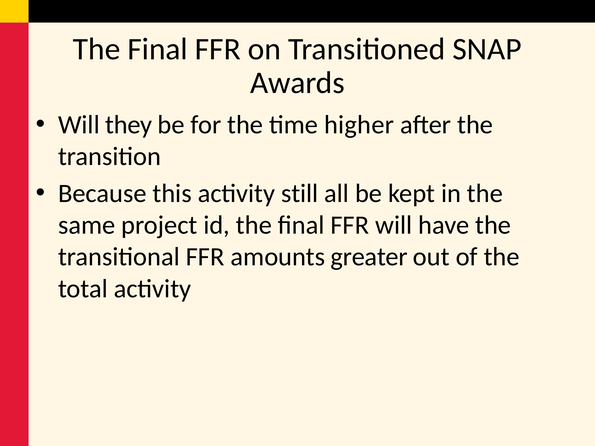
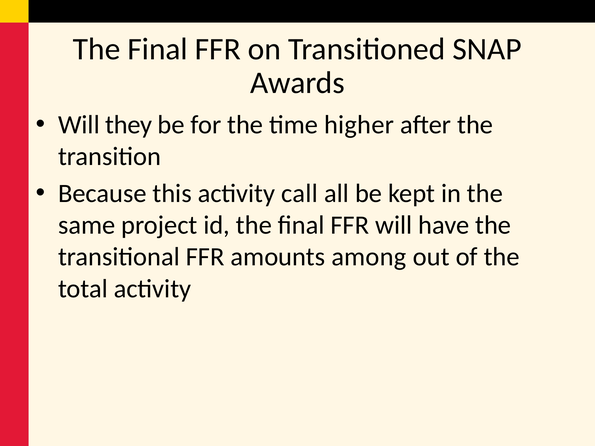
still: still -> call (300, 194)
greater: greater -> among (369, 257)
